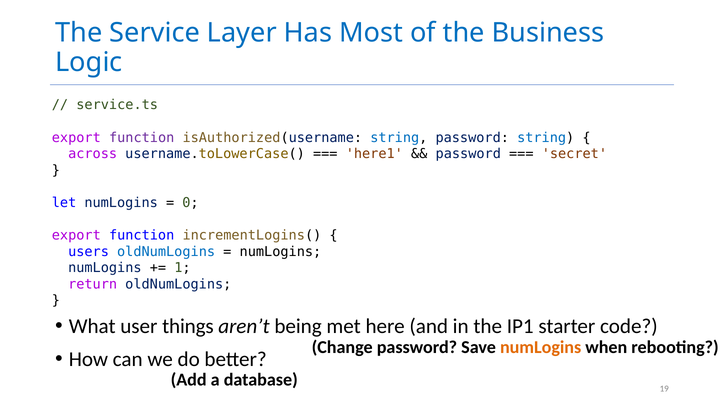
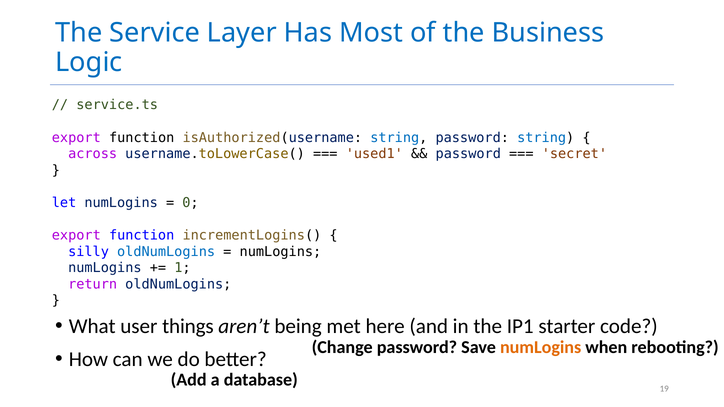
function colour: purple -> black (142, 138)
here1: here1 -> used1 (374, 154)
users: users -> silly (89, 252)
